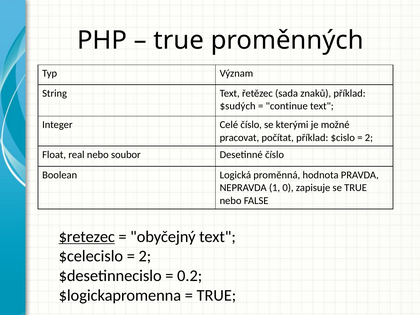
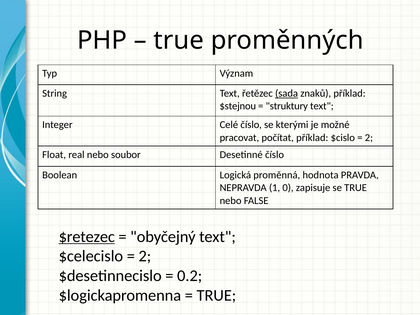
sada underline: none -> present (287, 93)
$sudých: $sudých -> $stejnou (238, 106)
continue: continue -> struktury (287, 106)
